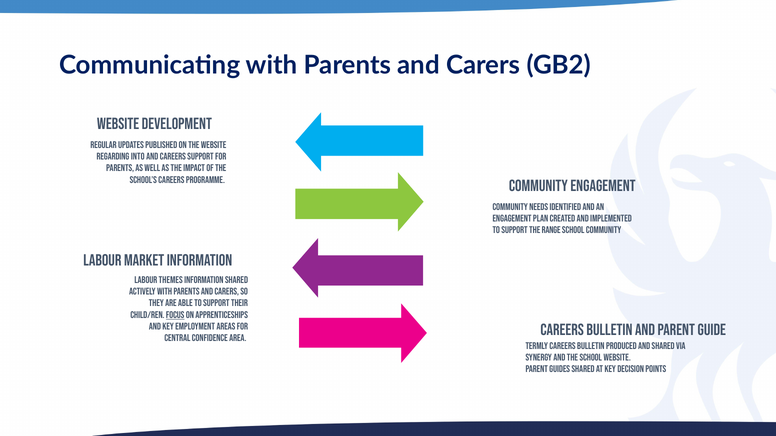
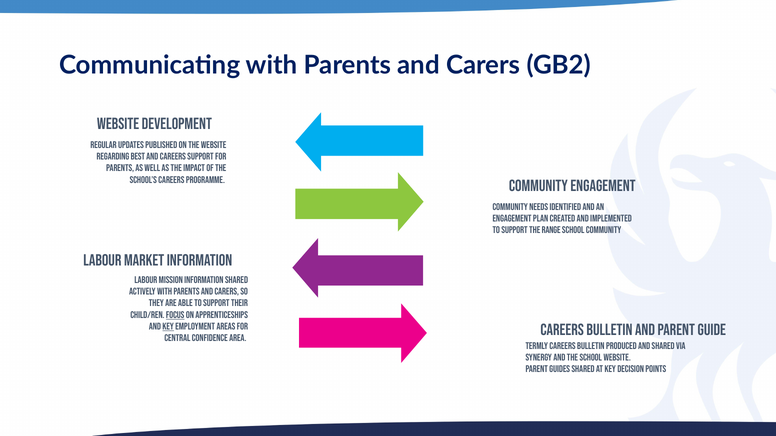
into: into -> best (138, 157)
themes: themes -> mission (171, 280)
key underline: none -> present (168, 327)
